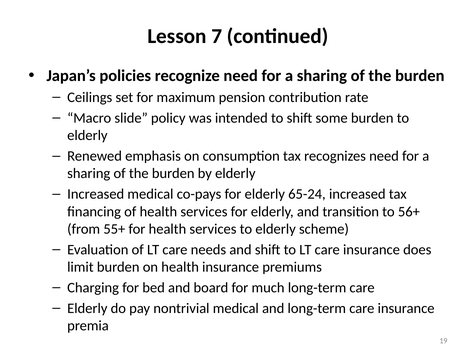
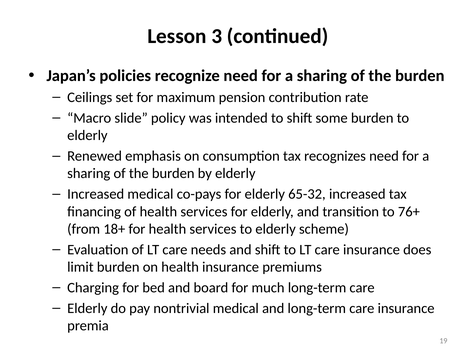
7: 7 -> 3 (217, 36)
65-24: 65-24 -> 65-32 (307, 194)
56+: 56+ -> 76+ (409, 212)
55+: 55+ -> 18+ (114, 229)
